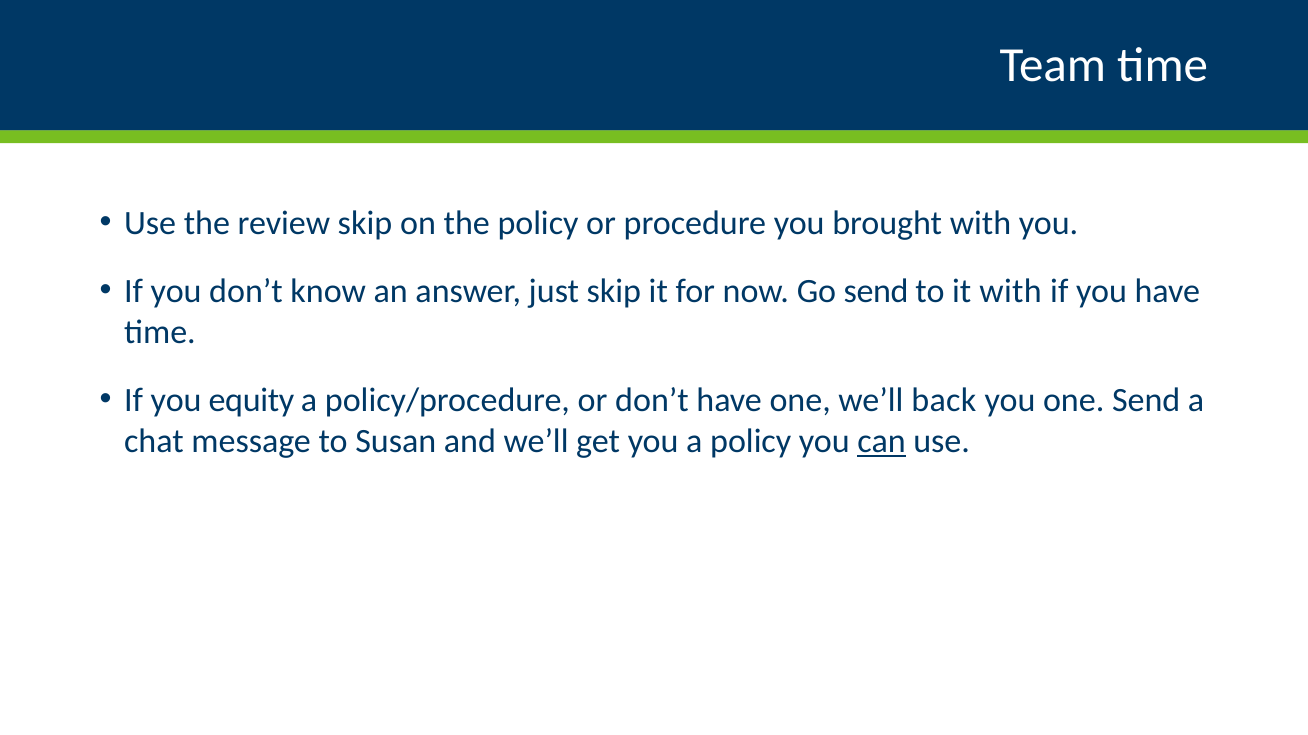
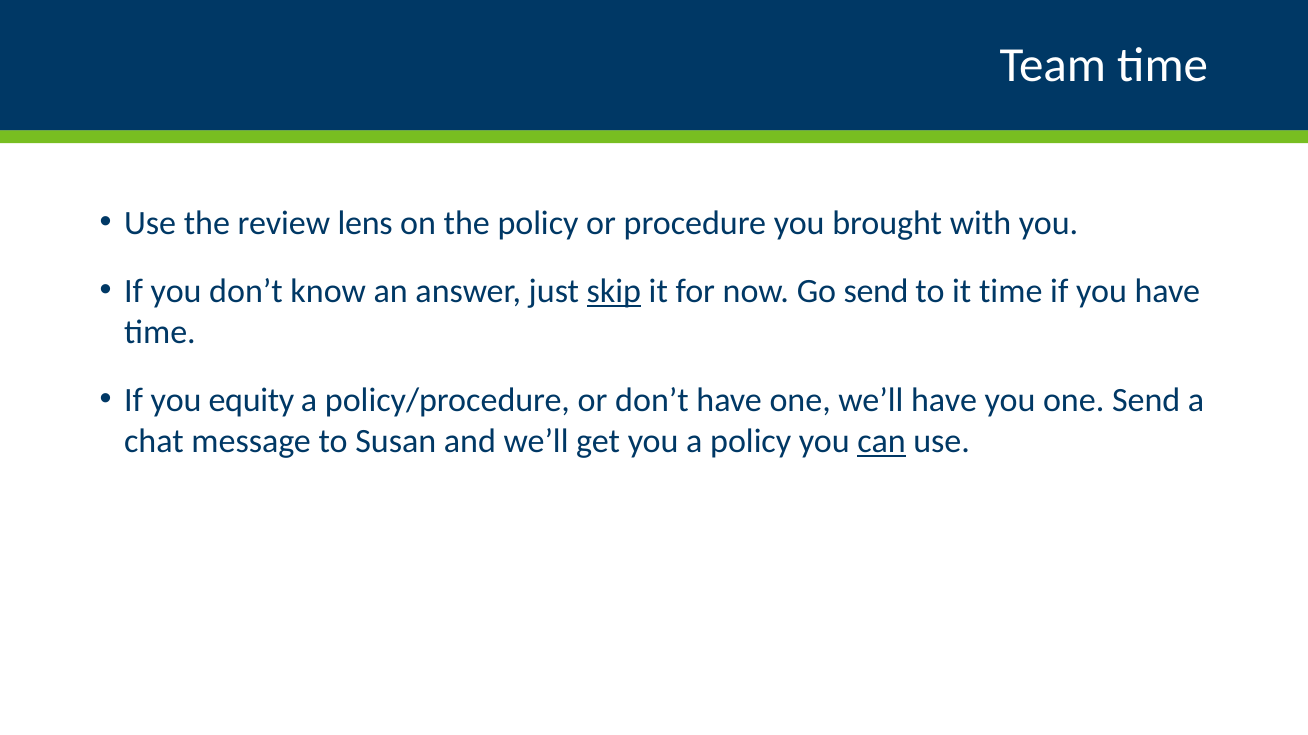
review skip: skip -> lens (365, 224)
skip underline: none -> present (614, 292)
it with: with -> time (1011, 292)
we’ll back: back -> have (944, 401)
